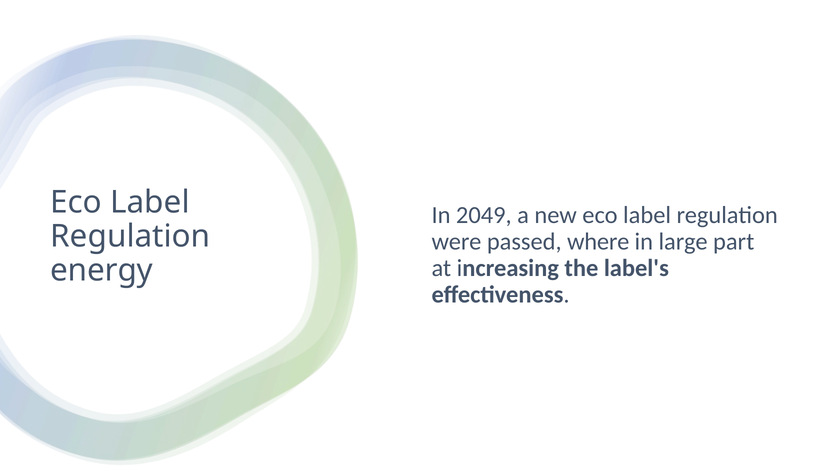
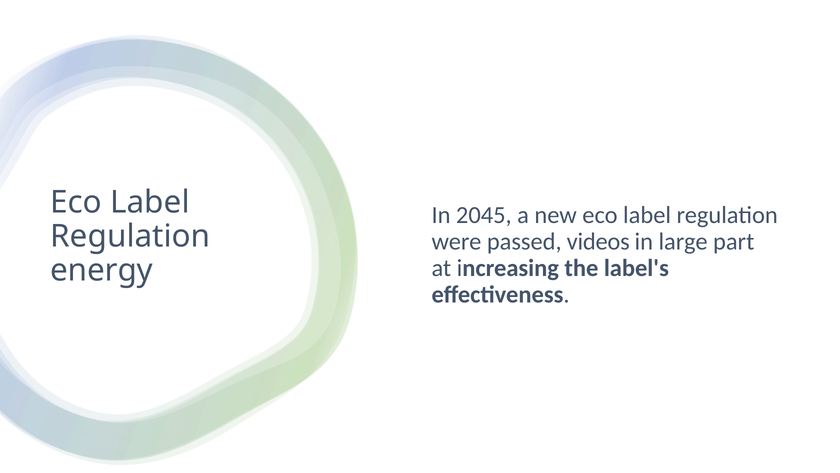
2049: 2049 -> 2045 (484, 215)
where: where -> videos (598, 241)
